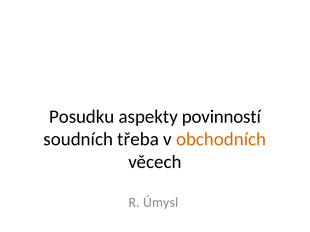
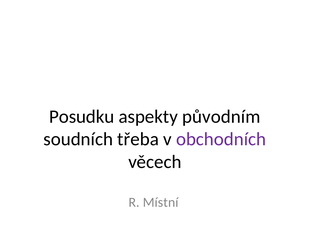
povinností: povinností -> původním (221, 117)
obchodních colour: orange -> purple (221, 140)
Úmysl: Úmysl -> Místní (161, 203)
